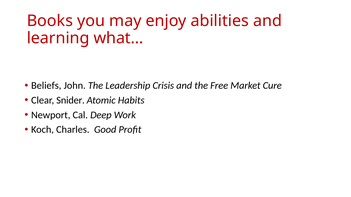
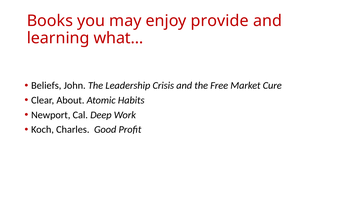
abilities: abilities -> provide (220, 21)
Snider: Snider -> About (70, 100)
